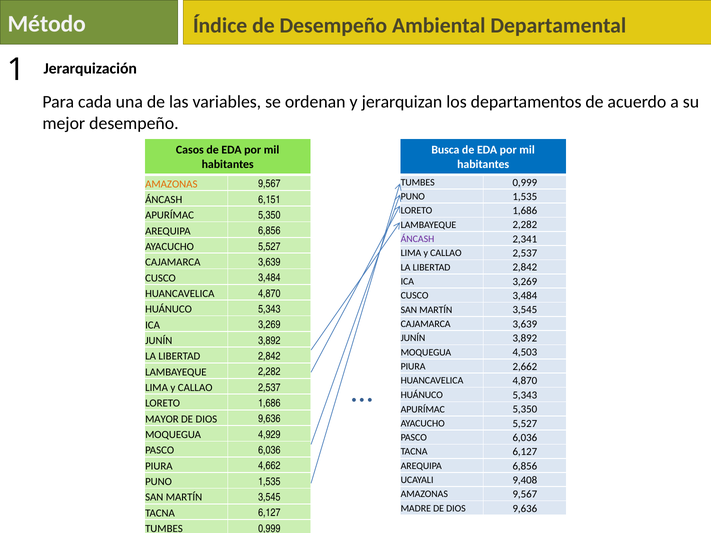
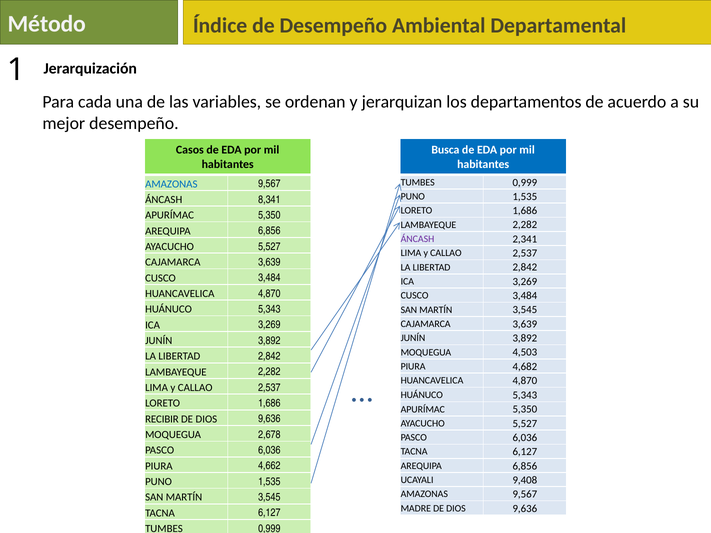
AMAZONAS colour: orange -> blue (171, 184)
6,151: 6,151 -> 8,341 (269, 200)
2,662: 2,662 -> 4,682 (525, 367)
MAYOR: MAYOR -> RECIBIR (162, 419)
4,929: 4,929 -> 2,678 (269, 435)
